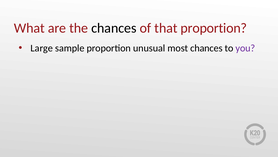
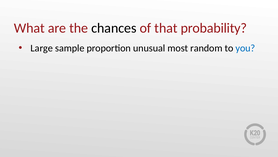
that proportion: proportion -> probability (214, 28)
most chances: chances -> random (206, 48)
you colour: purple -> blue (245, 48)
